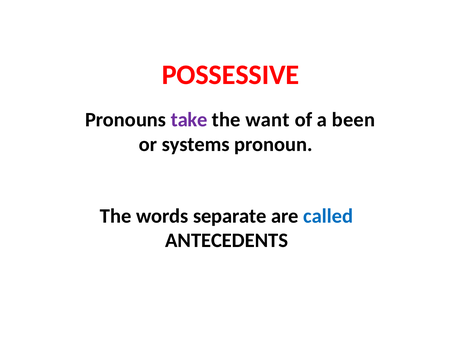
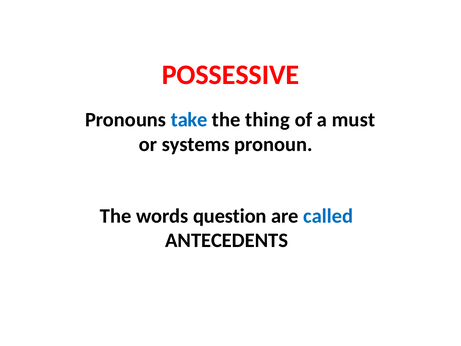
take colour: purple -> blue (189, 120)
want: want -> thing (267, 120)
been: been -> must (354, 120)
separate: separate -> question (230, 216)
